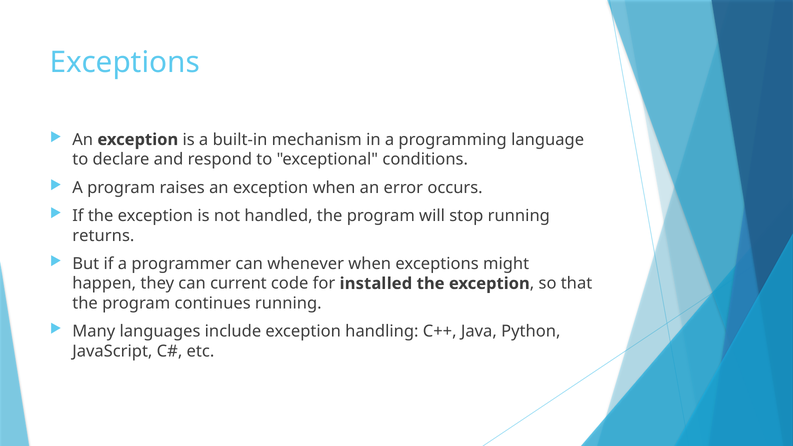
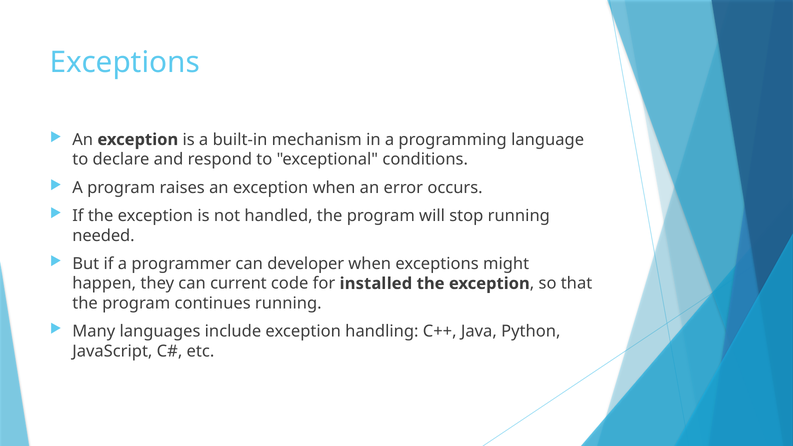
returns: returns -> needed (103, 236)
whenever: whenever -> developer (306, 264)
